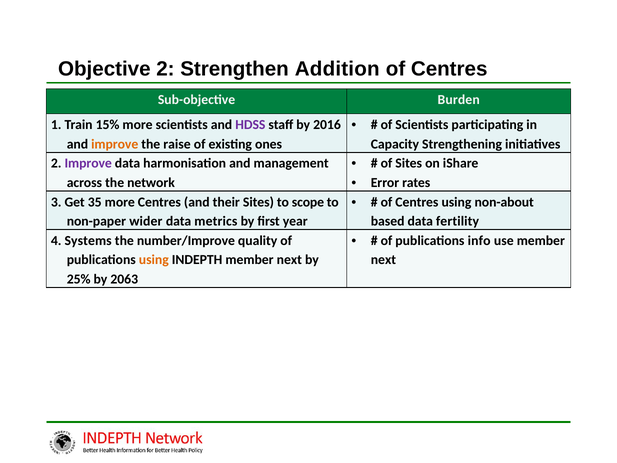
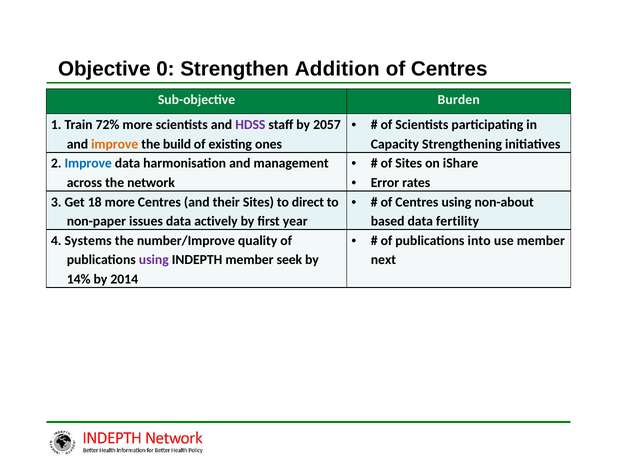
Objective 2: 2 -> 0 (165, 69)
15%: 15% -> 72% (108, 125)
2016: 2016 -> 2057 (327, 125)
raise: raise -> build (177, 144)
Improve colour: purple -> blue (88, 163)
35: 35 -> 18 (95, 202)
scope: scope -> direct (308, 202)
wider: wider -> issues (146, 221)
metrics: metrics -> actively (216, 221)
info: info -> into (479, 240)
using colour: orange -> purple (154, 260)
INDEPTH member next: next -> seek (289, 260)
25%: 25% -> 14% (79, 279)
2063: 2063 -> 2014 (124, 279)
